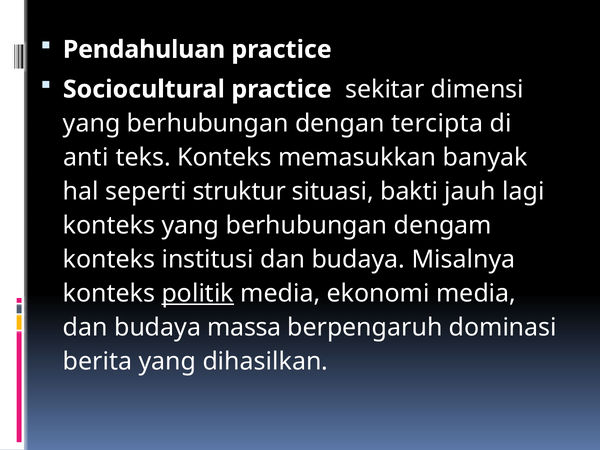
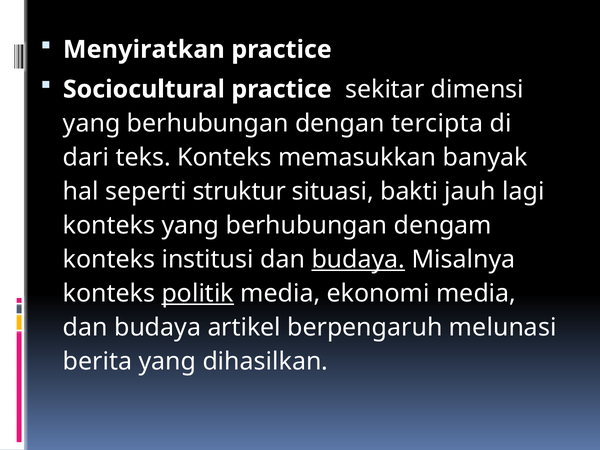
Pendahuluan: Pendahuluan -> Menyiratkan (144, 50)
anti: anti -> dari (86, 157)
budaya underline: none -> present (358, 259)
massa: massa -> artikel (244, 327)
dominasi: dominasi -> melunasi (503, 327)
